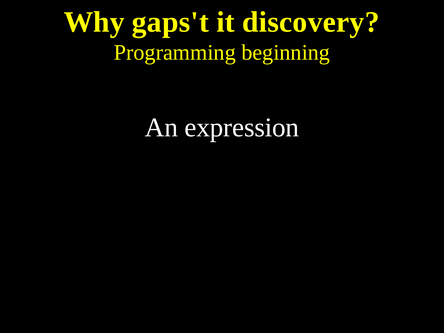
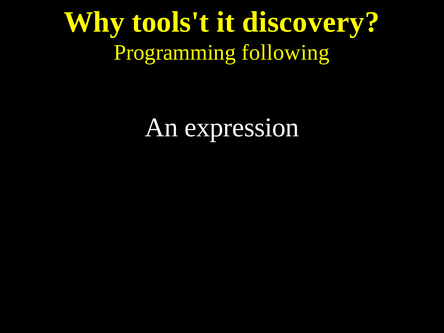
gaps't: gaps't -> tools't (171, 22)
beginning: beginning -> following (286, 53)
